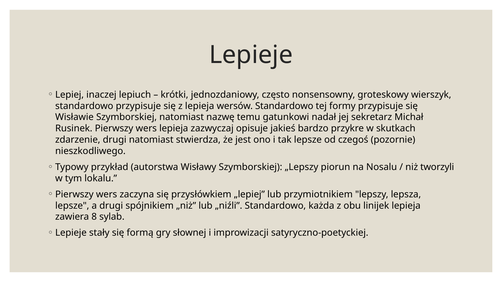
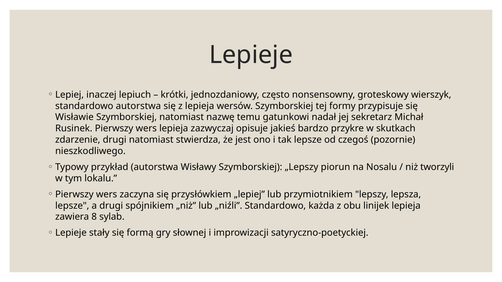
standardowo przypisuje: przypisuje -> autorstwa (138, 106)
wersów Standardowo: Standardowo -> Szymborskiej (284, 106)
